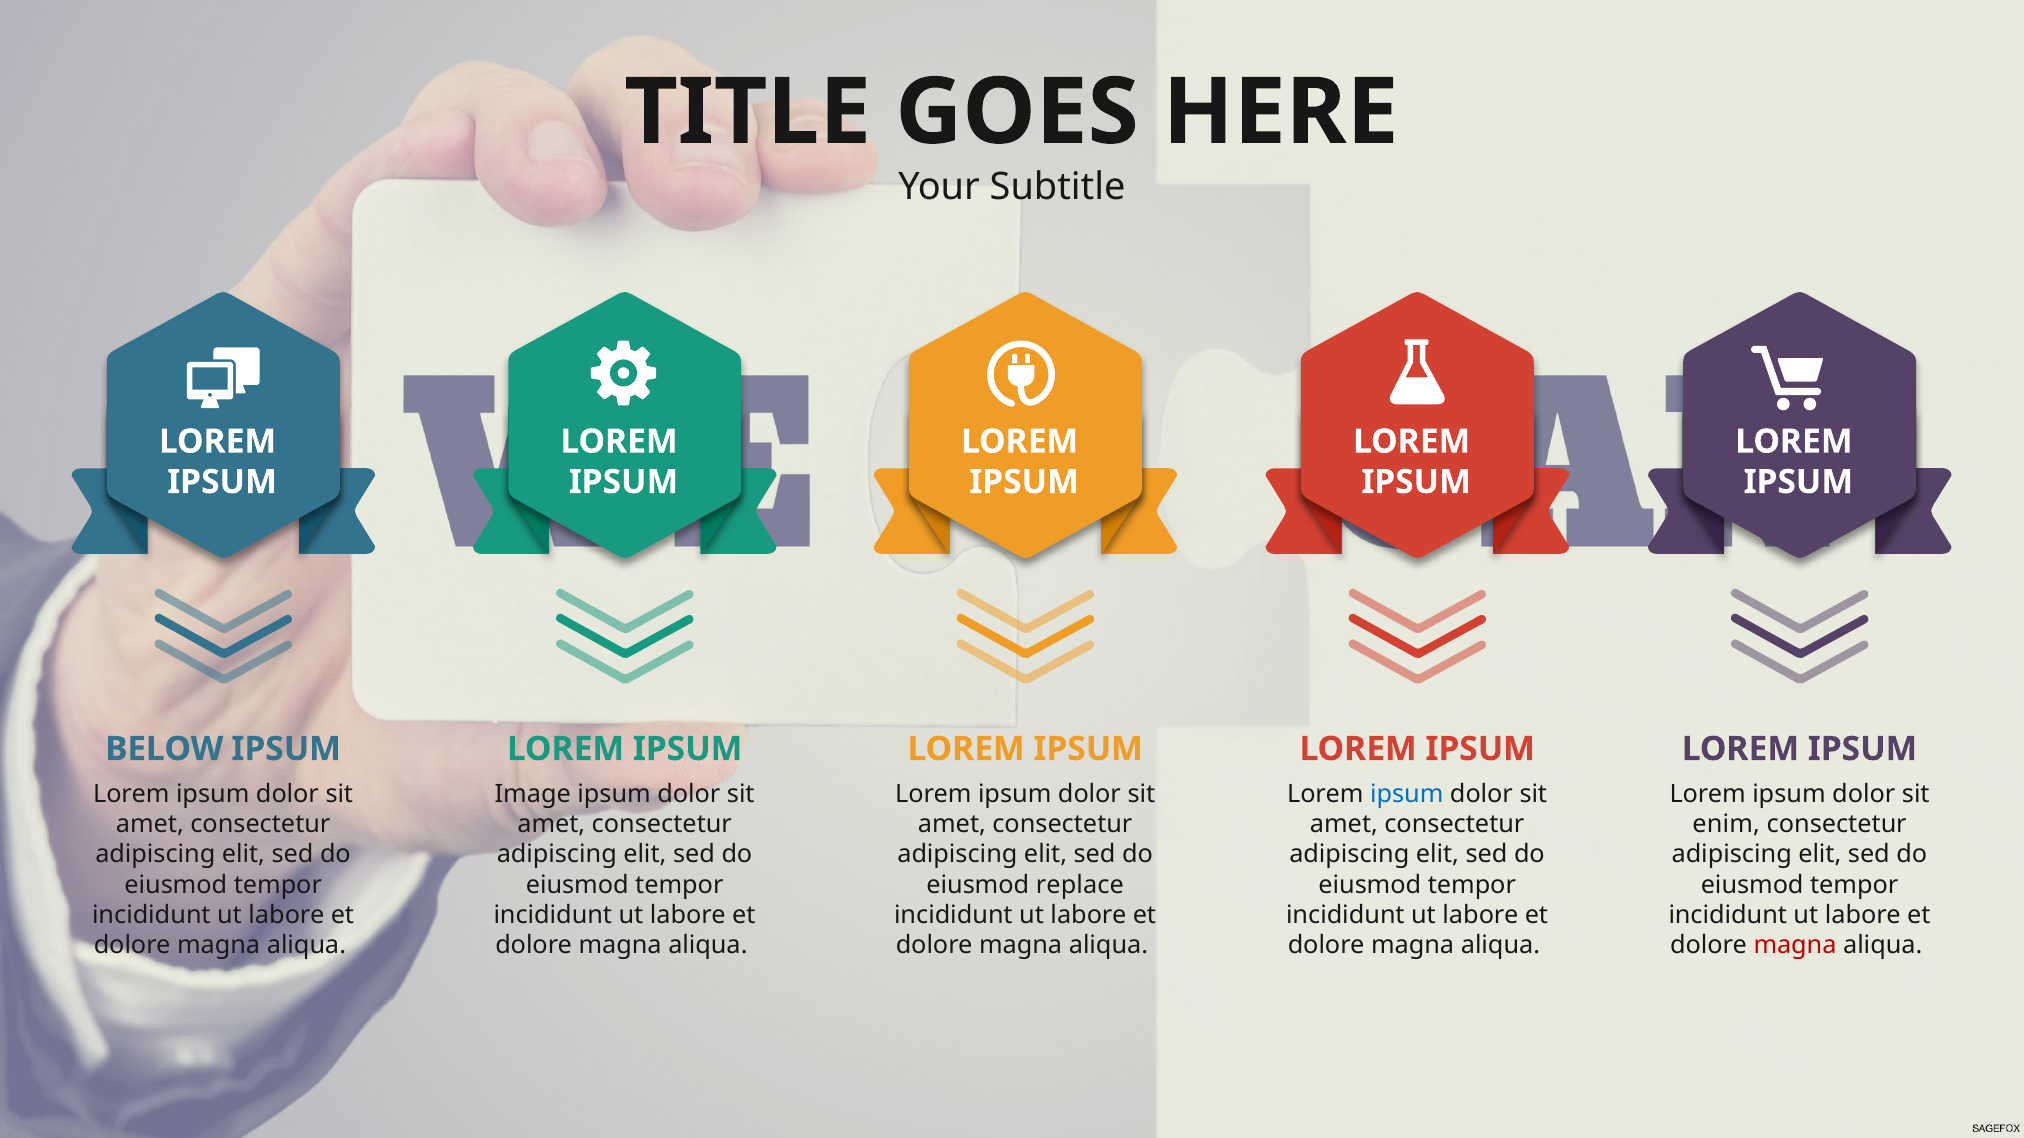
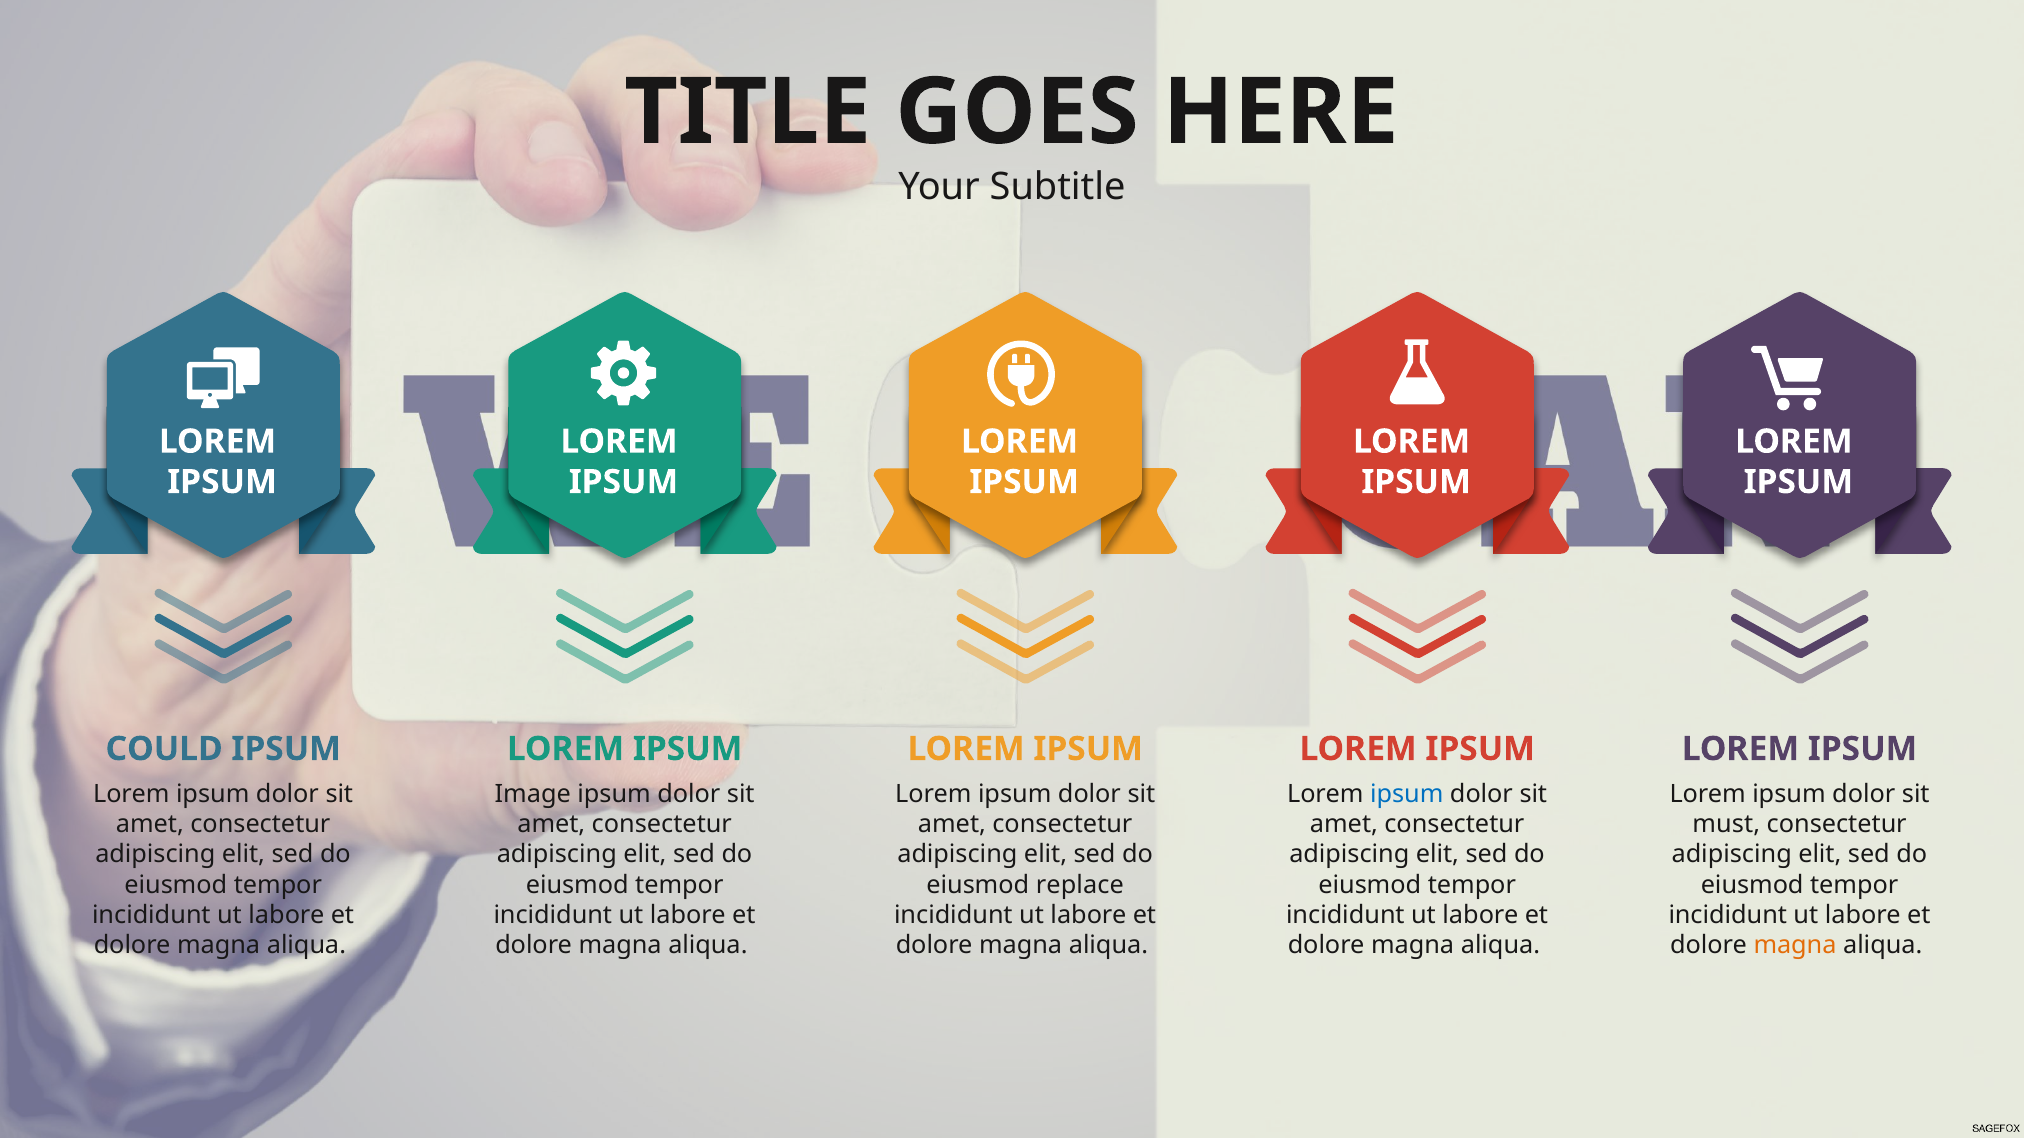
BELOW: BELOW -> COULD (164, 749)
enim: enim -> must (1726, 825)
magna colour: red -> orange (1795, 946)
